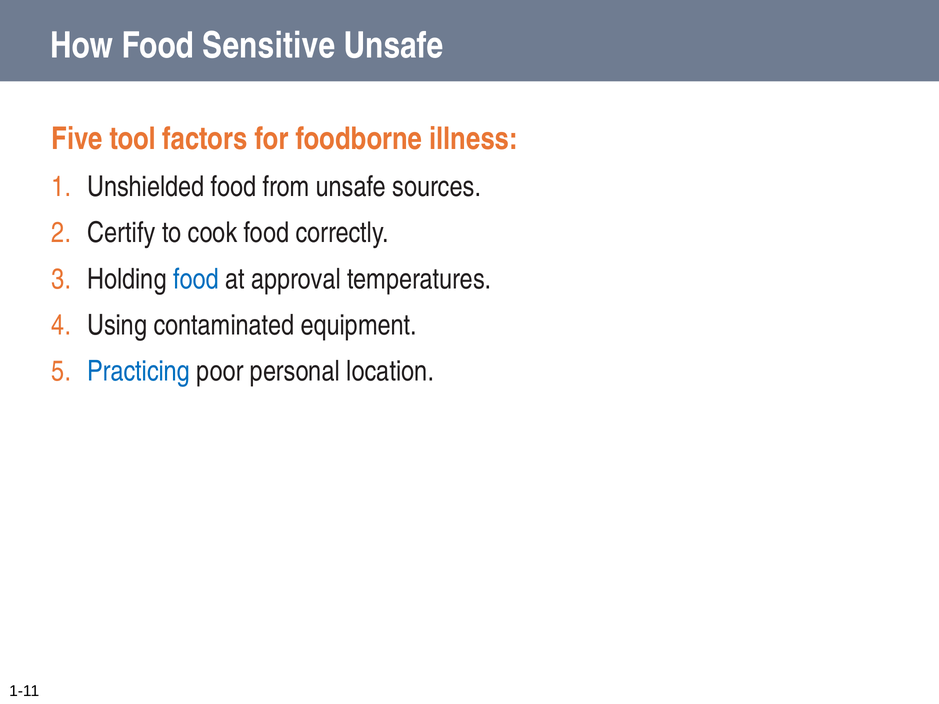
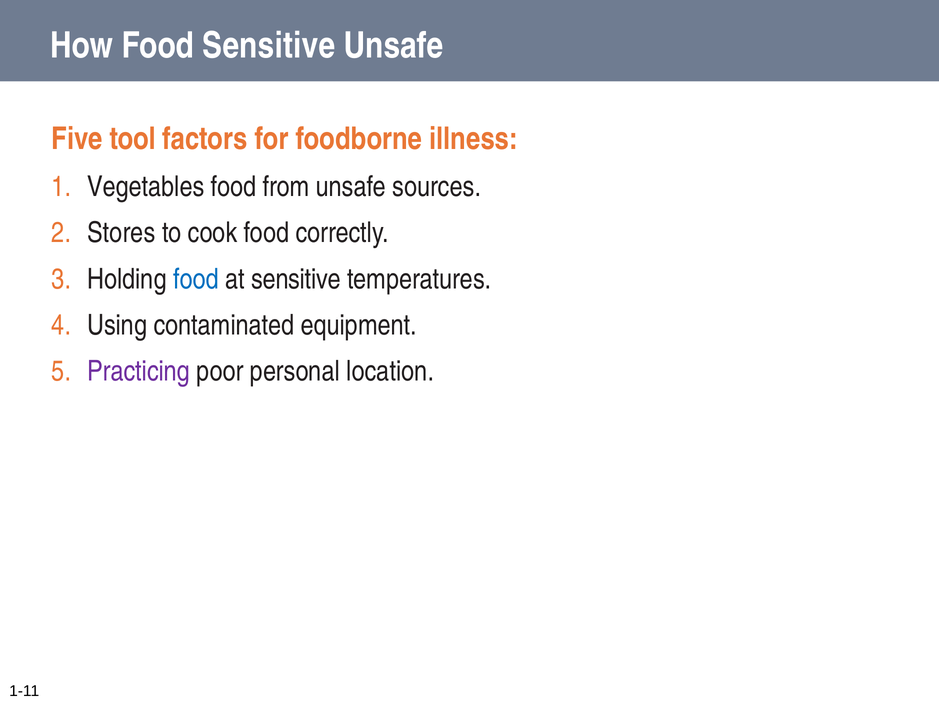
Unshielded: Unshielded -> Vegetables (146, 187)
Certify: Certify -> Stores (121, 233)
at approval: approval -> sensitive (296, 279)
Practicing colour: blue -> purple (139, 372)
